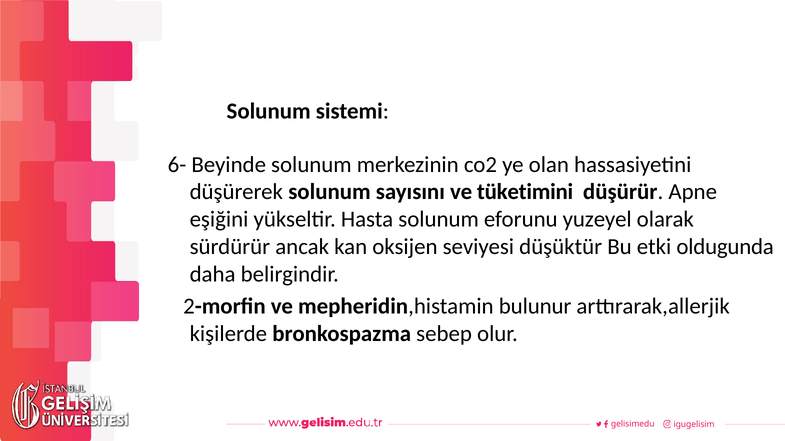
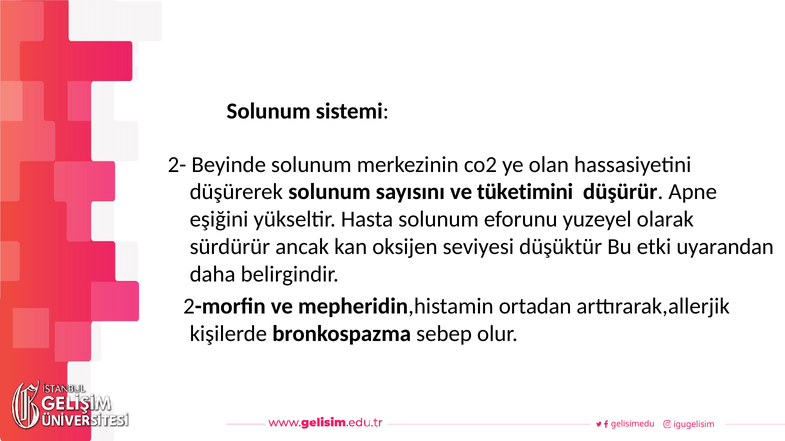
6-: 6- -> 2- (177, 165)
oldugunda: oldugunda -> uyarandan (725, 247)
bulunur: bulunur -> ortadan (535, 307)
